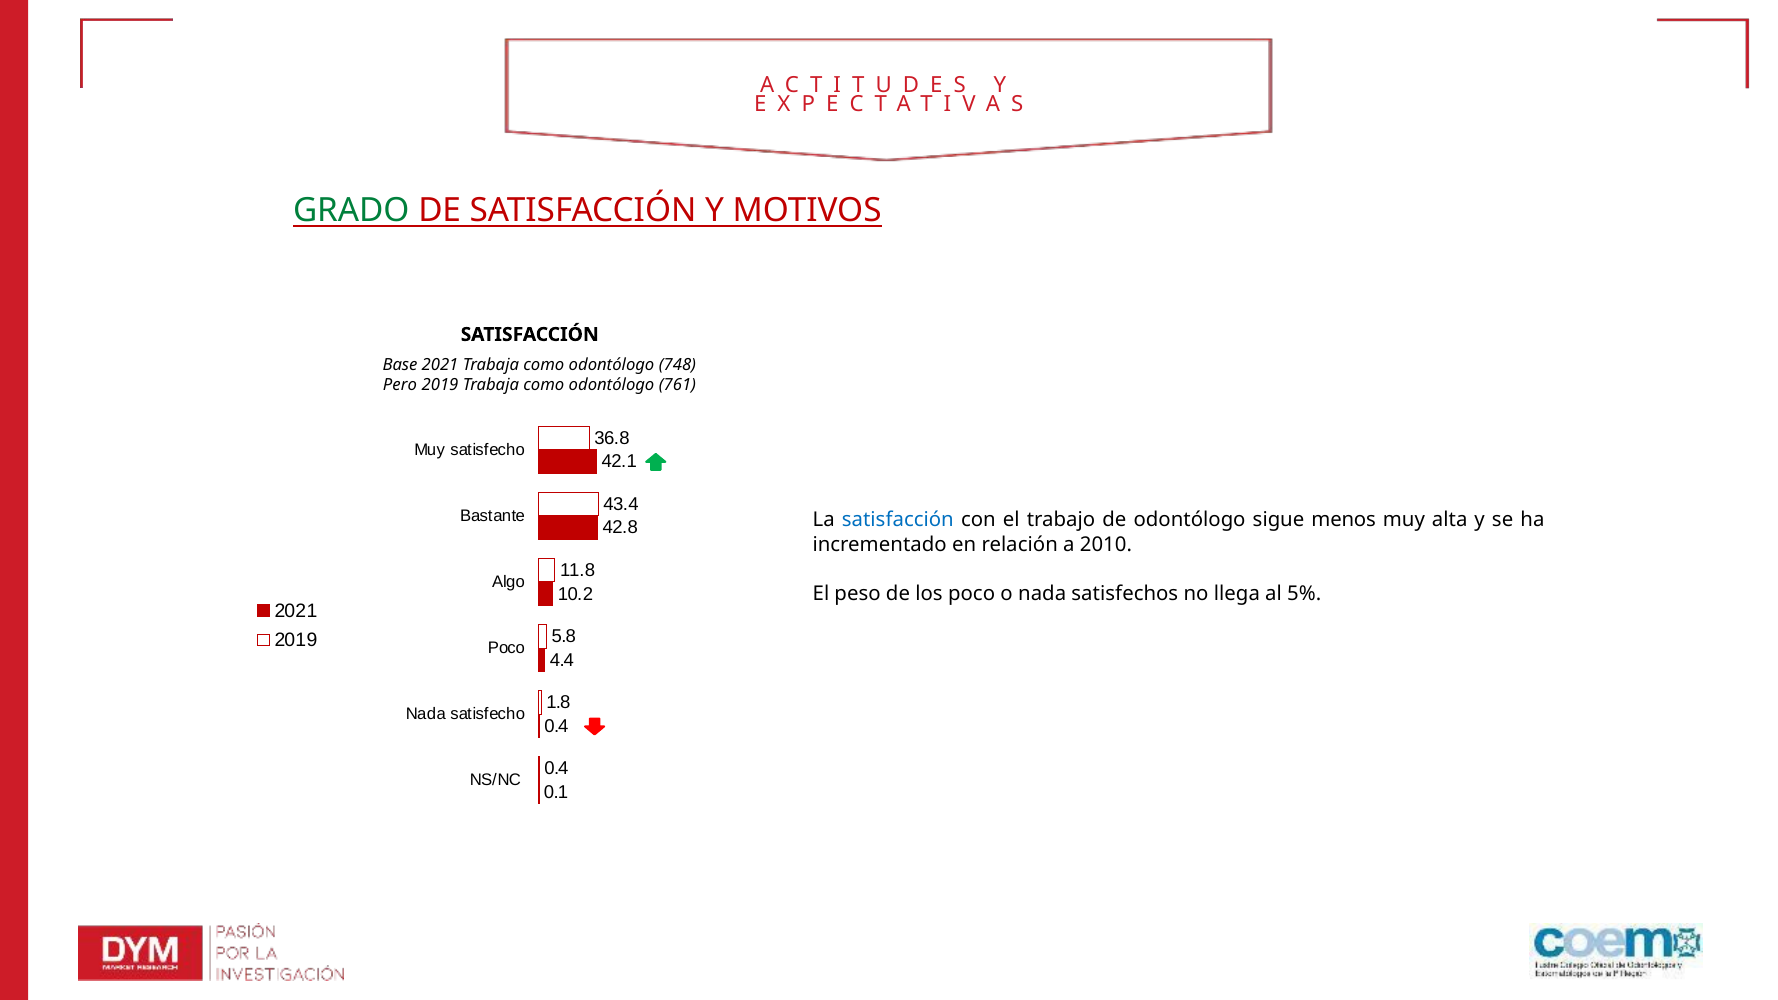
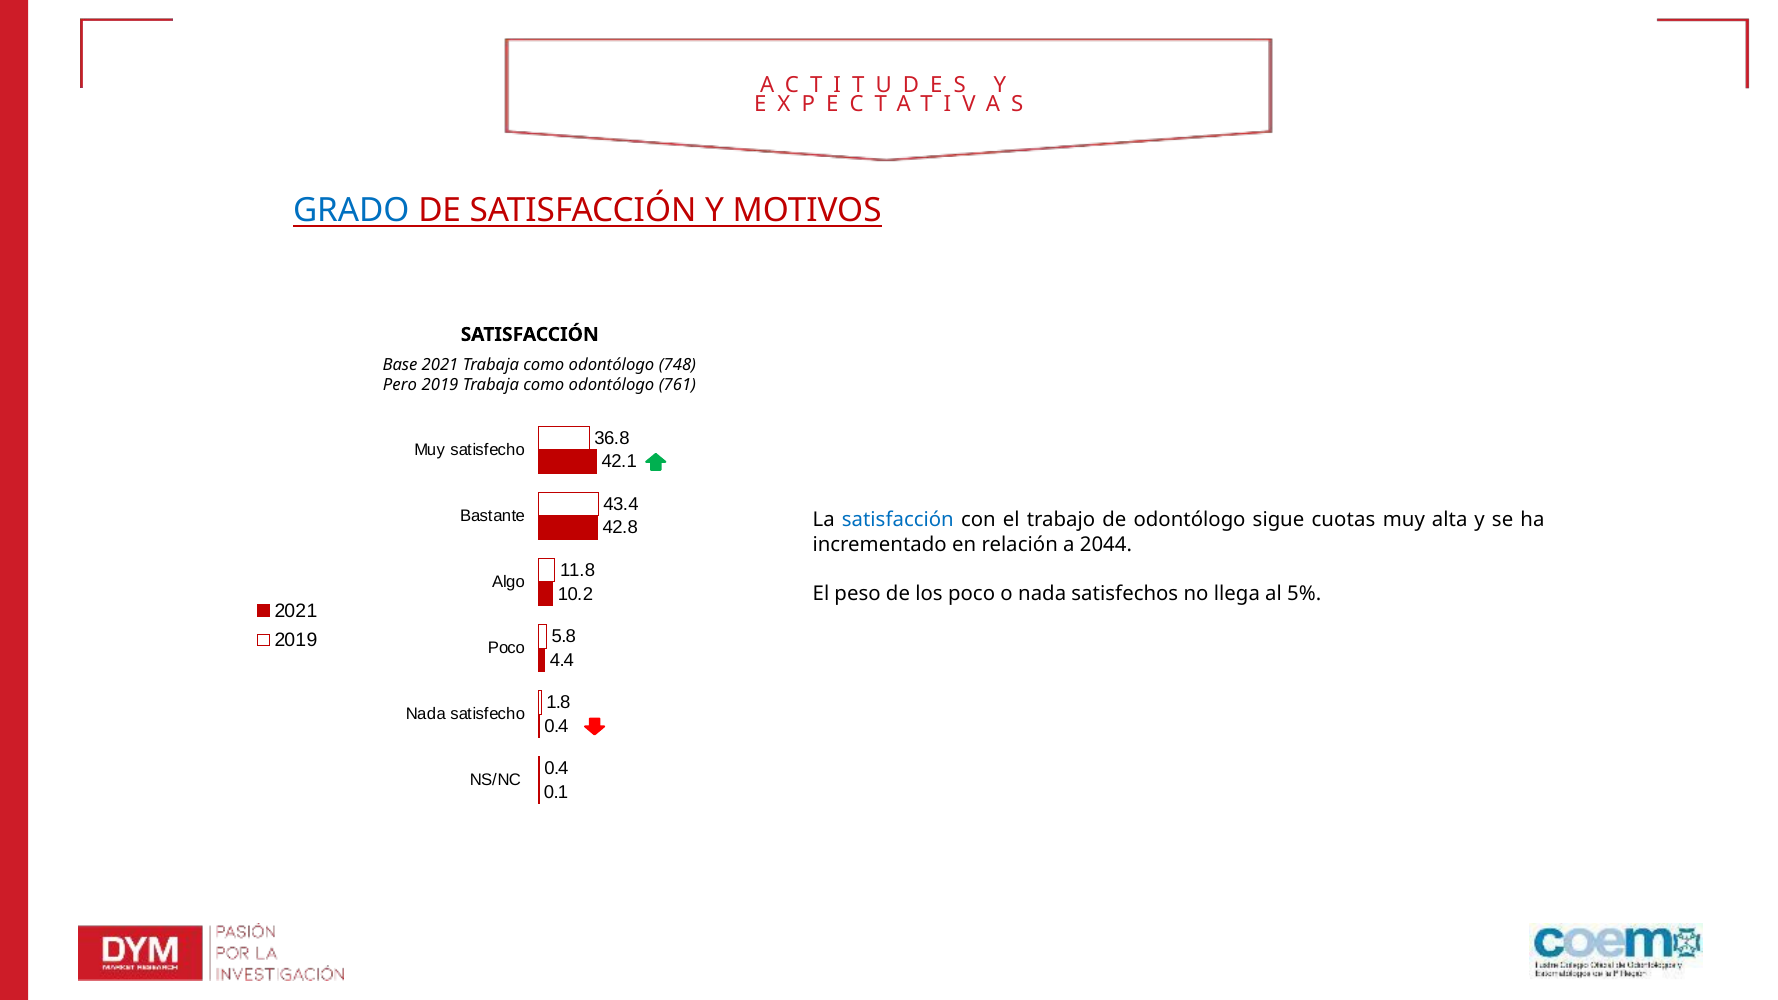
GRADO colour: green -> blue (351, 211)
menos: menos -> cuotas (1343, 520)
2010: 2010 -> 2044 (1106, 545)
